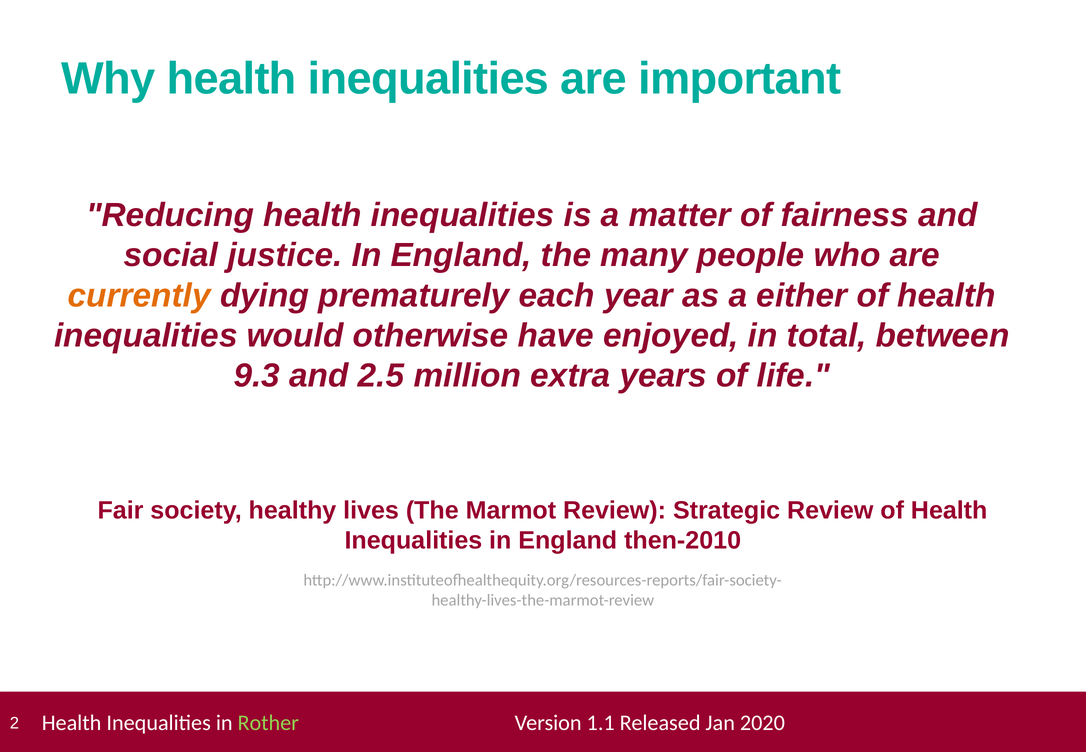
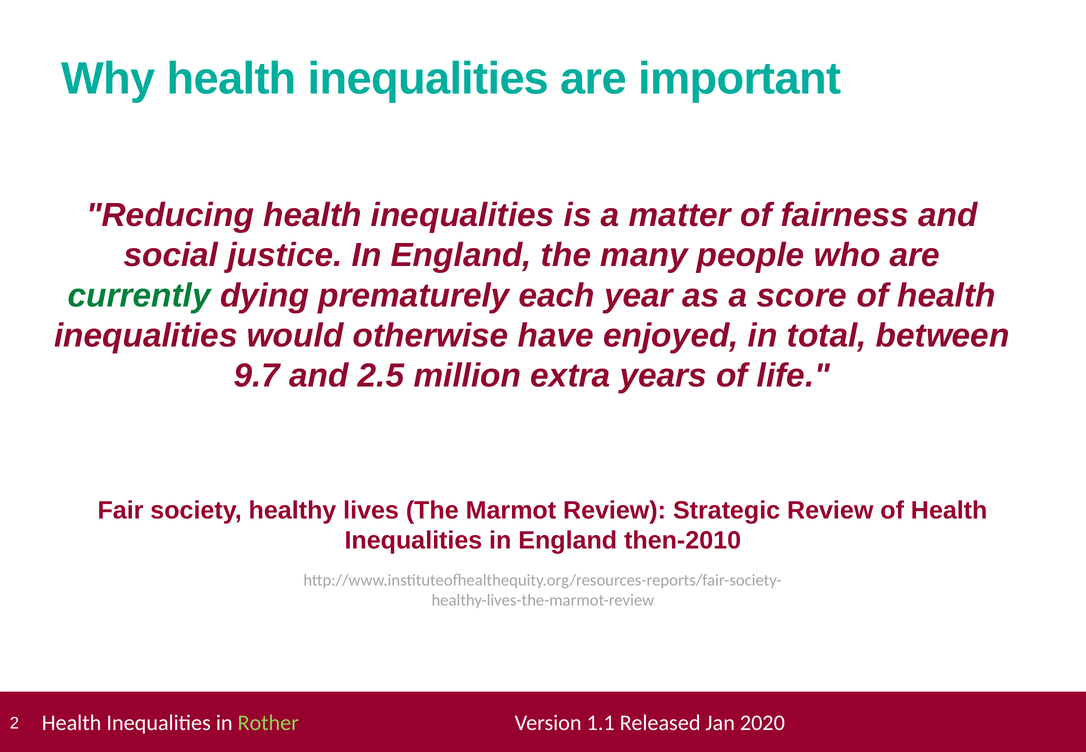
currently colour: orange -> green (139, 295)
either: either -> score (802, 295)
9.3: 9.3 -> 9.7 (257, 376)
